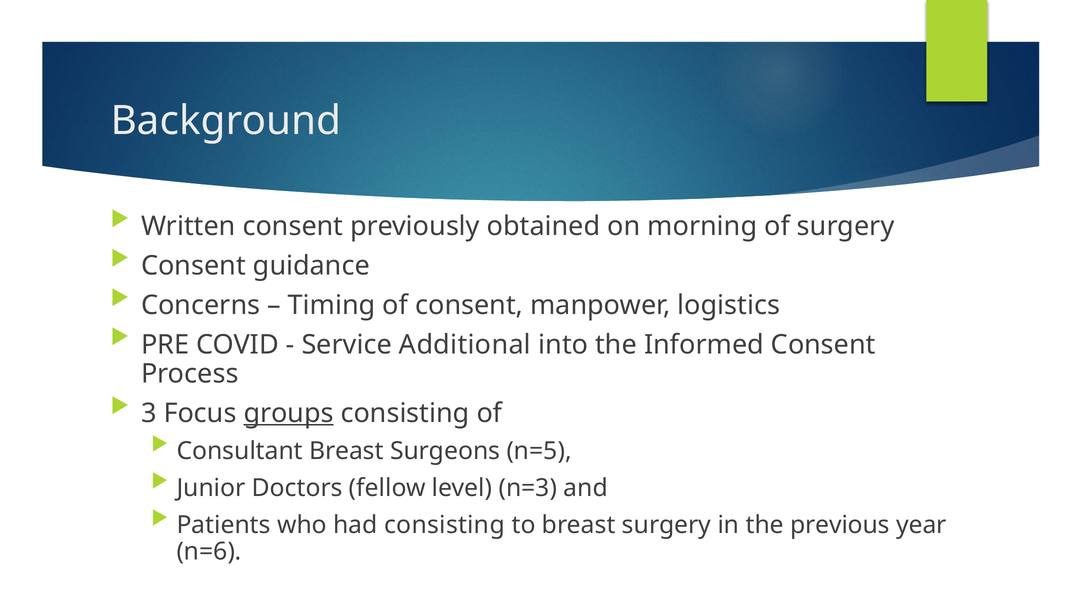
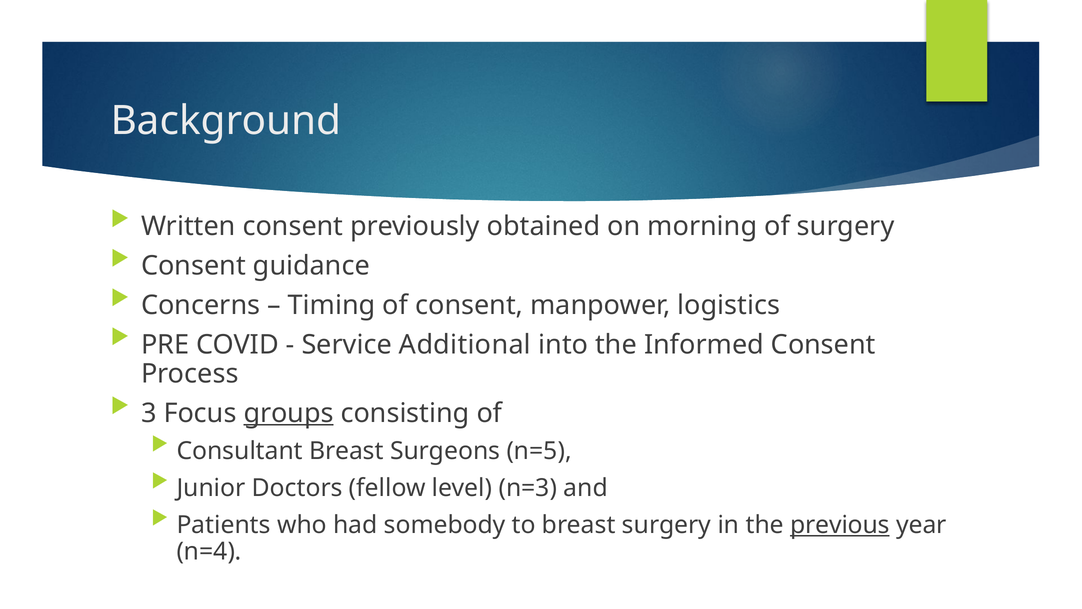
had consisting: consisting -> somebody (445, 525)
previous underline: none -> present (840, 525)
n=6: n=6 -> n=4 (209, 551)
